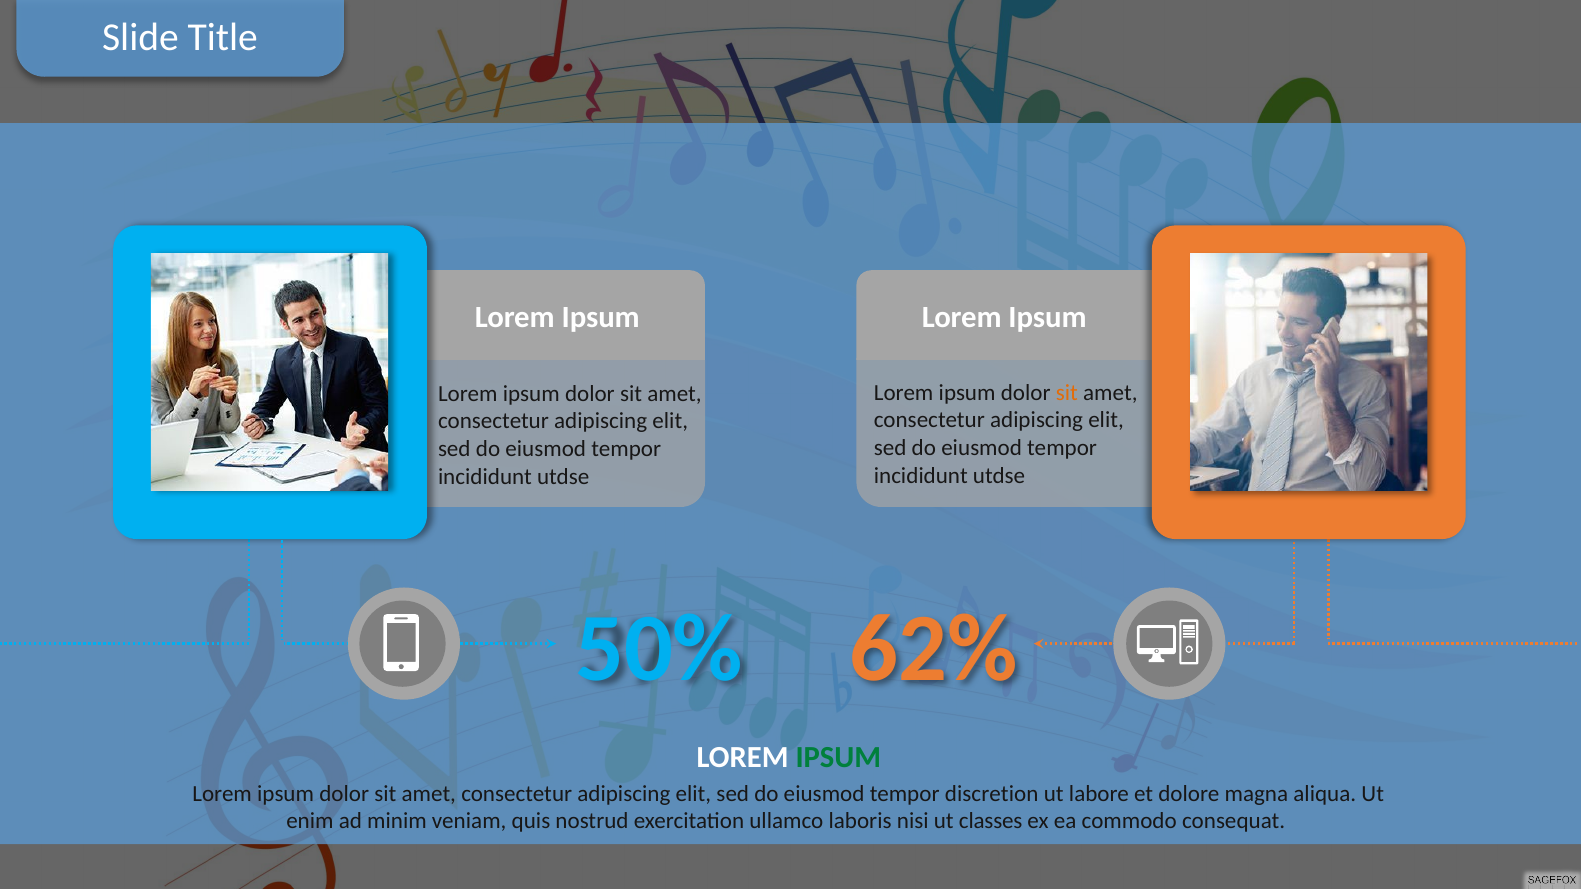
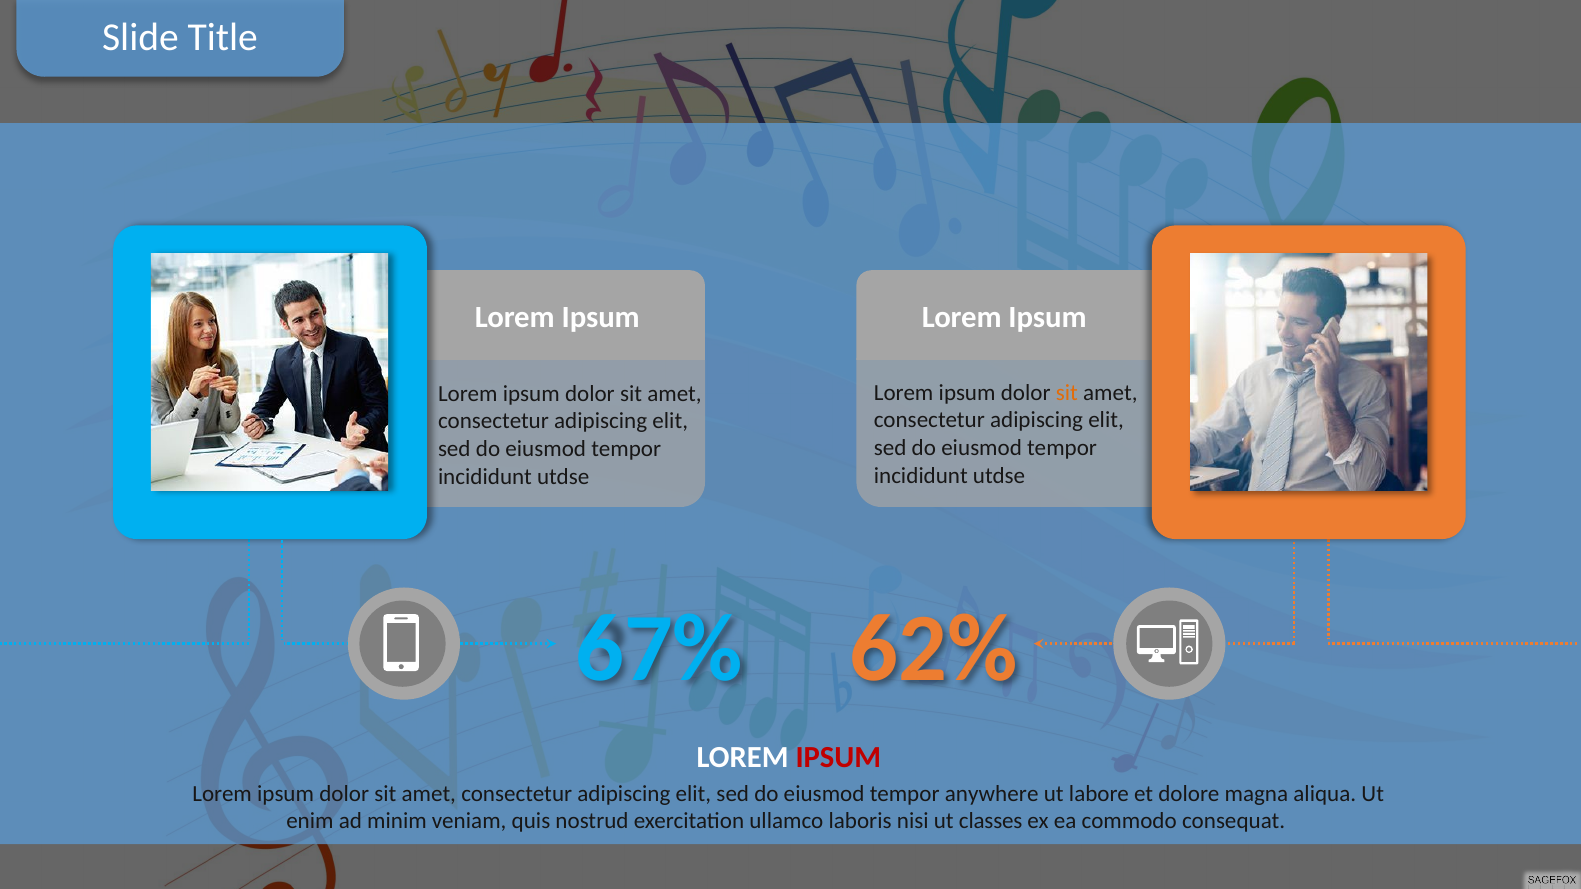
50%: 50% -> 67% (659, 648)
IPSUM colour: green -> red (838, 758)
discretion: discretion -> anywhere (992, 794)
